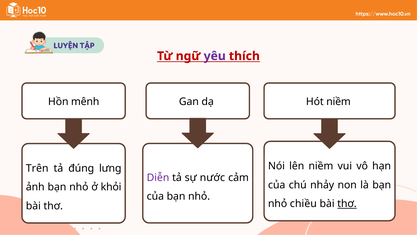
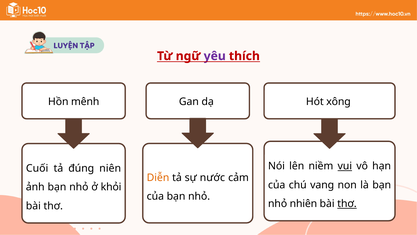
Hót niềm: niềm -> xông (338, 101)
vui underline: none -> present (345, 166)
Trên: Trên -> Cuối (37, 168)
lưng: lưng -> niên (110, 168)
Diễn colour: purple -> orange (158, 177)
nhảy: nhảy -> vang (322, 185)
chiều: chiều -> nhiên (303, 203)
